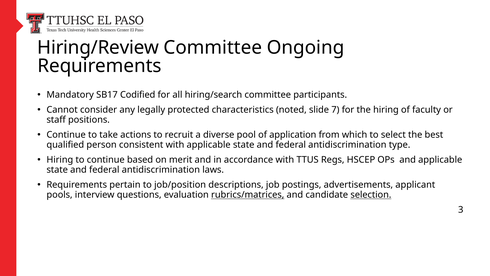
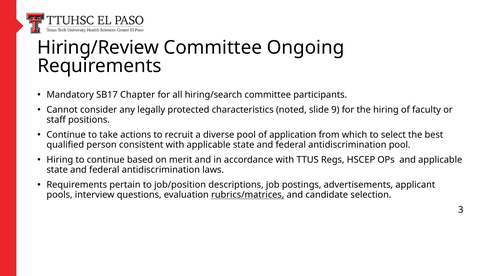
Codified: Codified -> Chapter (138, 95)
7: 7 -> 9 (335, 110)
antidiscrimination type: type -> pool (400, 145)
selection underline: present -> none (371, 195)
